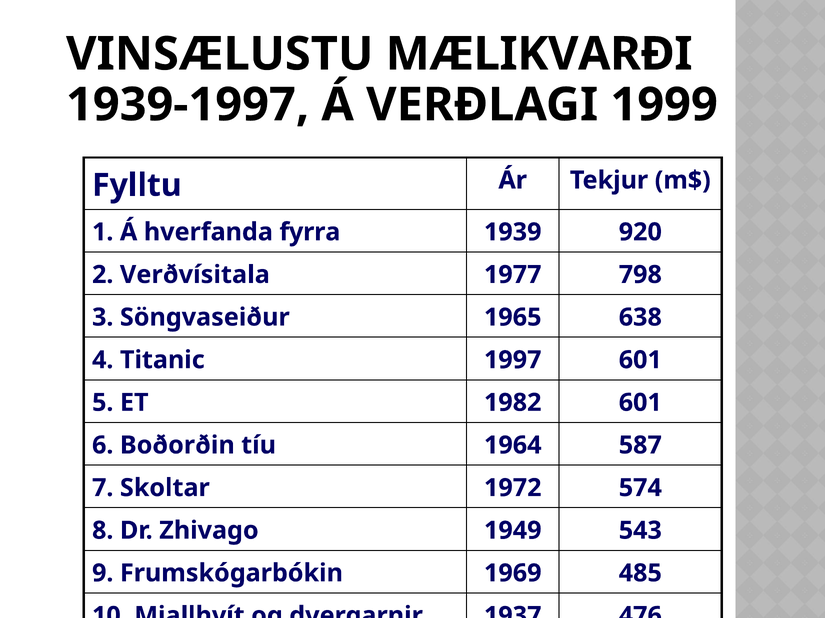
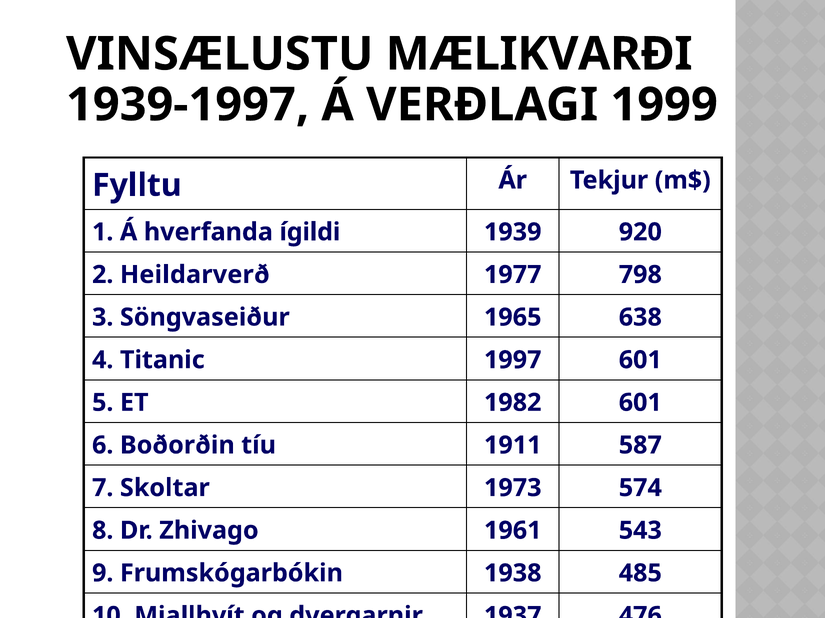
fyrra: fyrra -> ígildi (310, 232)
Verðvísitala: Verðvísitala -> Heildarverð (195, 275)
1964: 1964 -> 1911 (513, 446)
1972: 1972 -> 1973 (513, 488)
1949: 1949 -> 1961 (513, 531)
1969: 1969 -> 1938 (513, 574)
